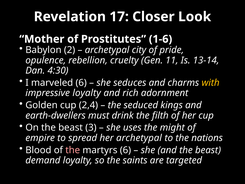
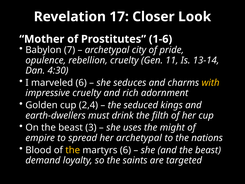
2: 2 -> 7 (70, 50)
impressive loyalty: loyalty -> cruelty (87, 93)
the colour: pink -> yellow (73, 150)
